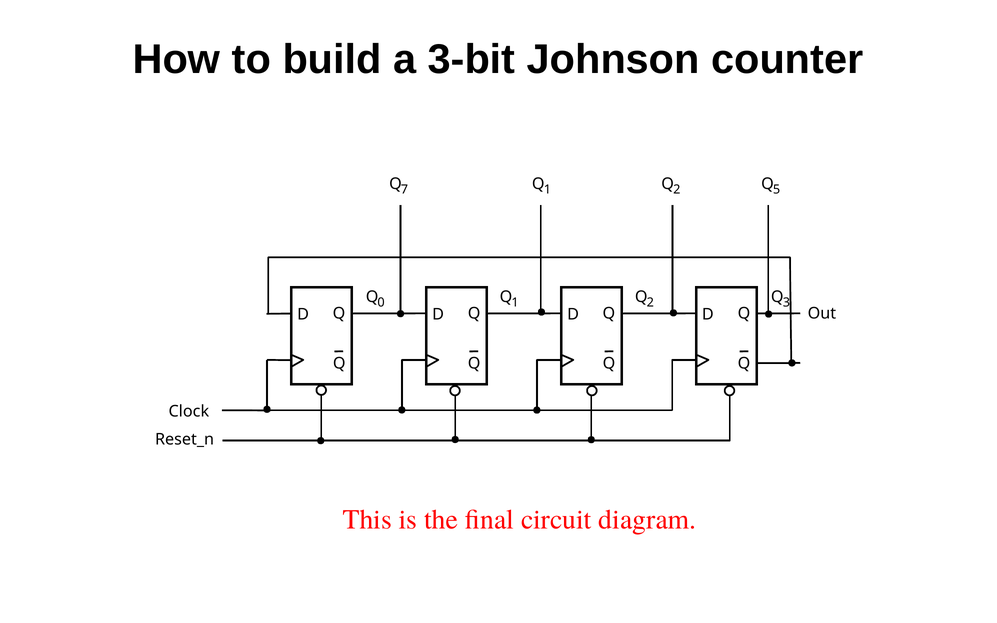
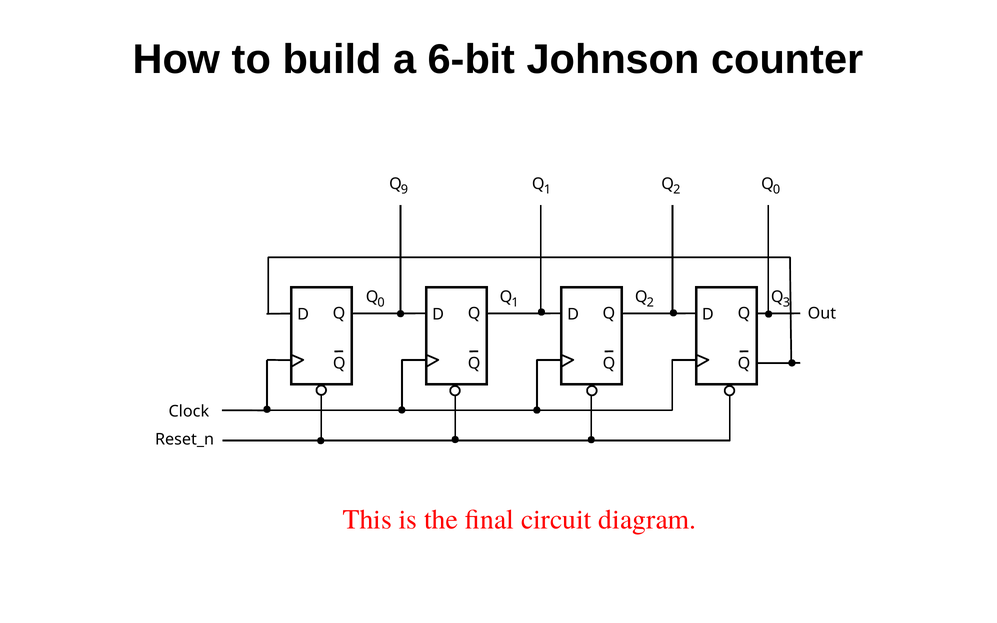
3-bit: 3-bit -> 6-bit (471, 60)
7: 7 -> 9 (404, 190)
2 Q 5: 5 -> 0 (777, 190)
